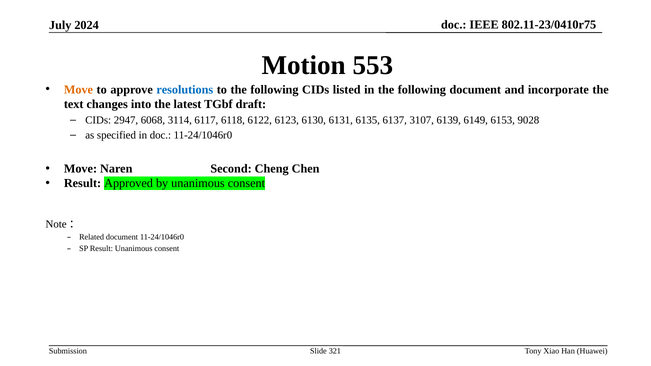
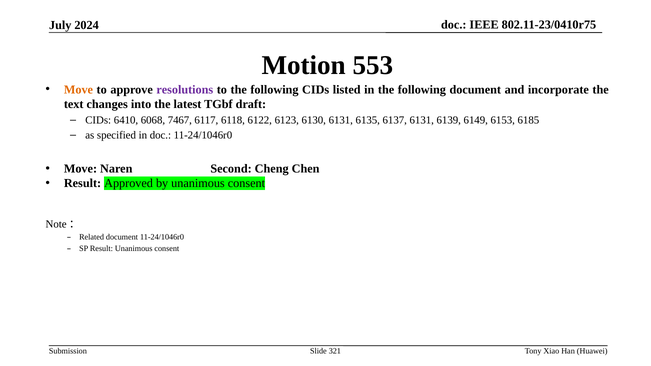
resolutions colour: blue -> purple (185, 90)
2947: 2947 -> 6410 (126, 120)
3114: 3114 -> 7467 (180, 120)
6137 3107: 3107 -> 6131 (422, 120)
9028: 9028 -> 6185 (528, 120)
